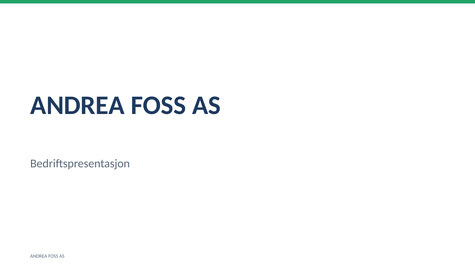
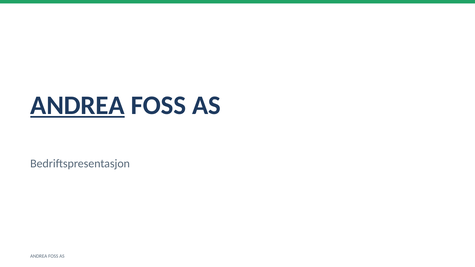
ANDREA underline: none -> present (77, 105)
